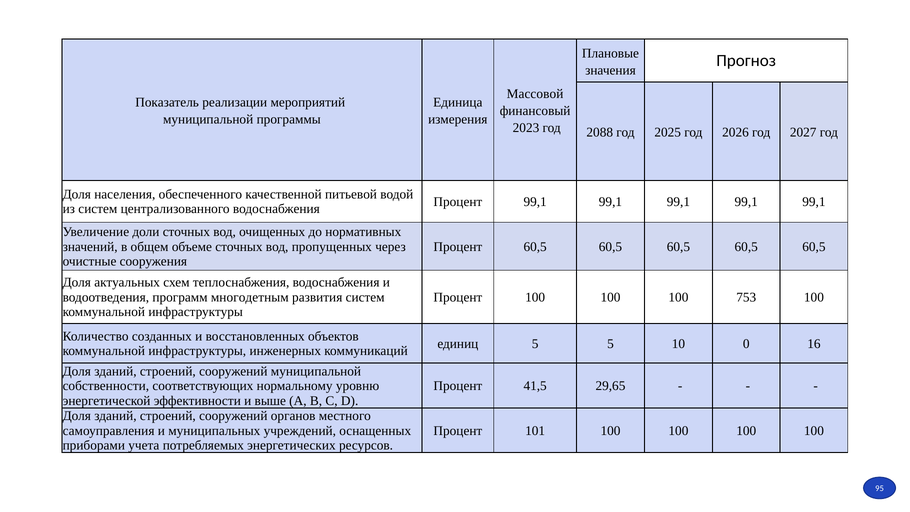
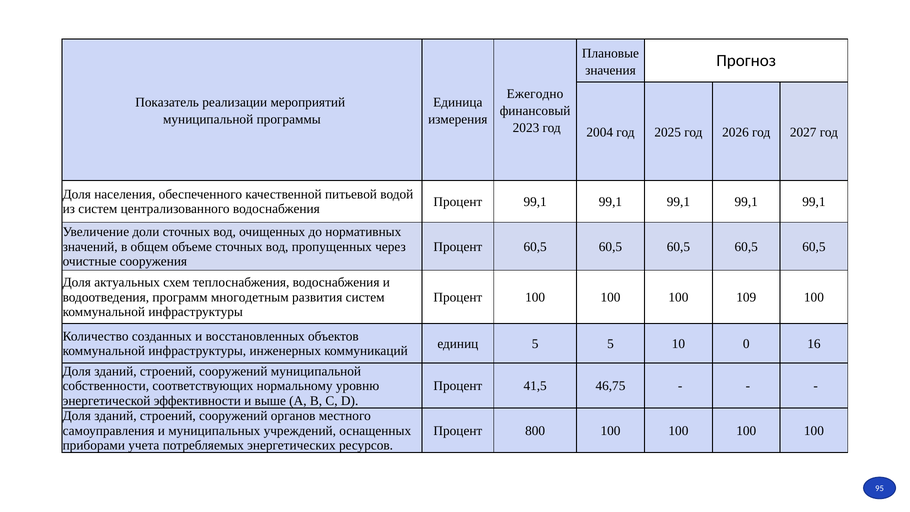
Массовой: Массовой -> Ежегодно (535, 94)
2088: 2088 -> 2004 (600, 132)
753: 753 -> 109 (746, 297)
29,65: 29,65 -> 46,75 (610, 386)
101: 101 -> 800 (535, 431)
